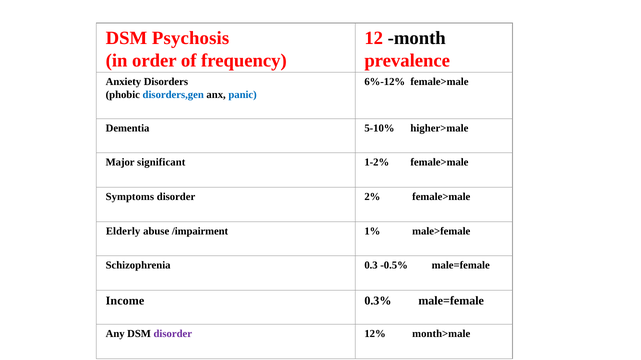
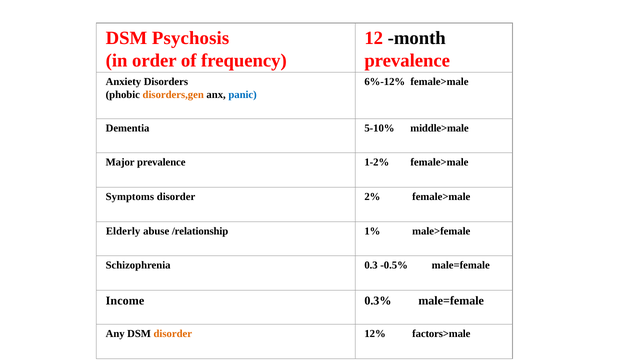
disorders,gen colour: blue -> orange (173, 95)
higher>male: higher>male -> middle>male (440, 128)
Major significant: significant -> prevalence (161, 163)
/impairment: /impairment -> /relationship (200, 231)
disorder colour: purple -> orange (173, 334)
month>male: month>male -> factors>male (441, 334)
